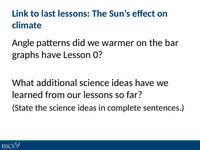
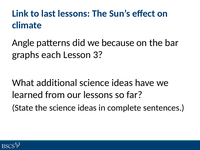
warmer: warmer -> because (118, 43)
graphs have: have -> each (51, 55)
0: 0 -> 3 (98, 55)
